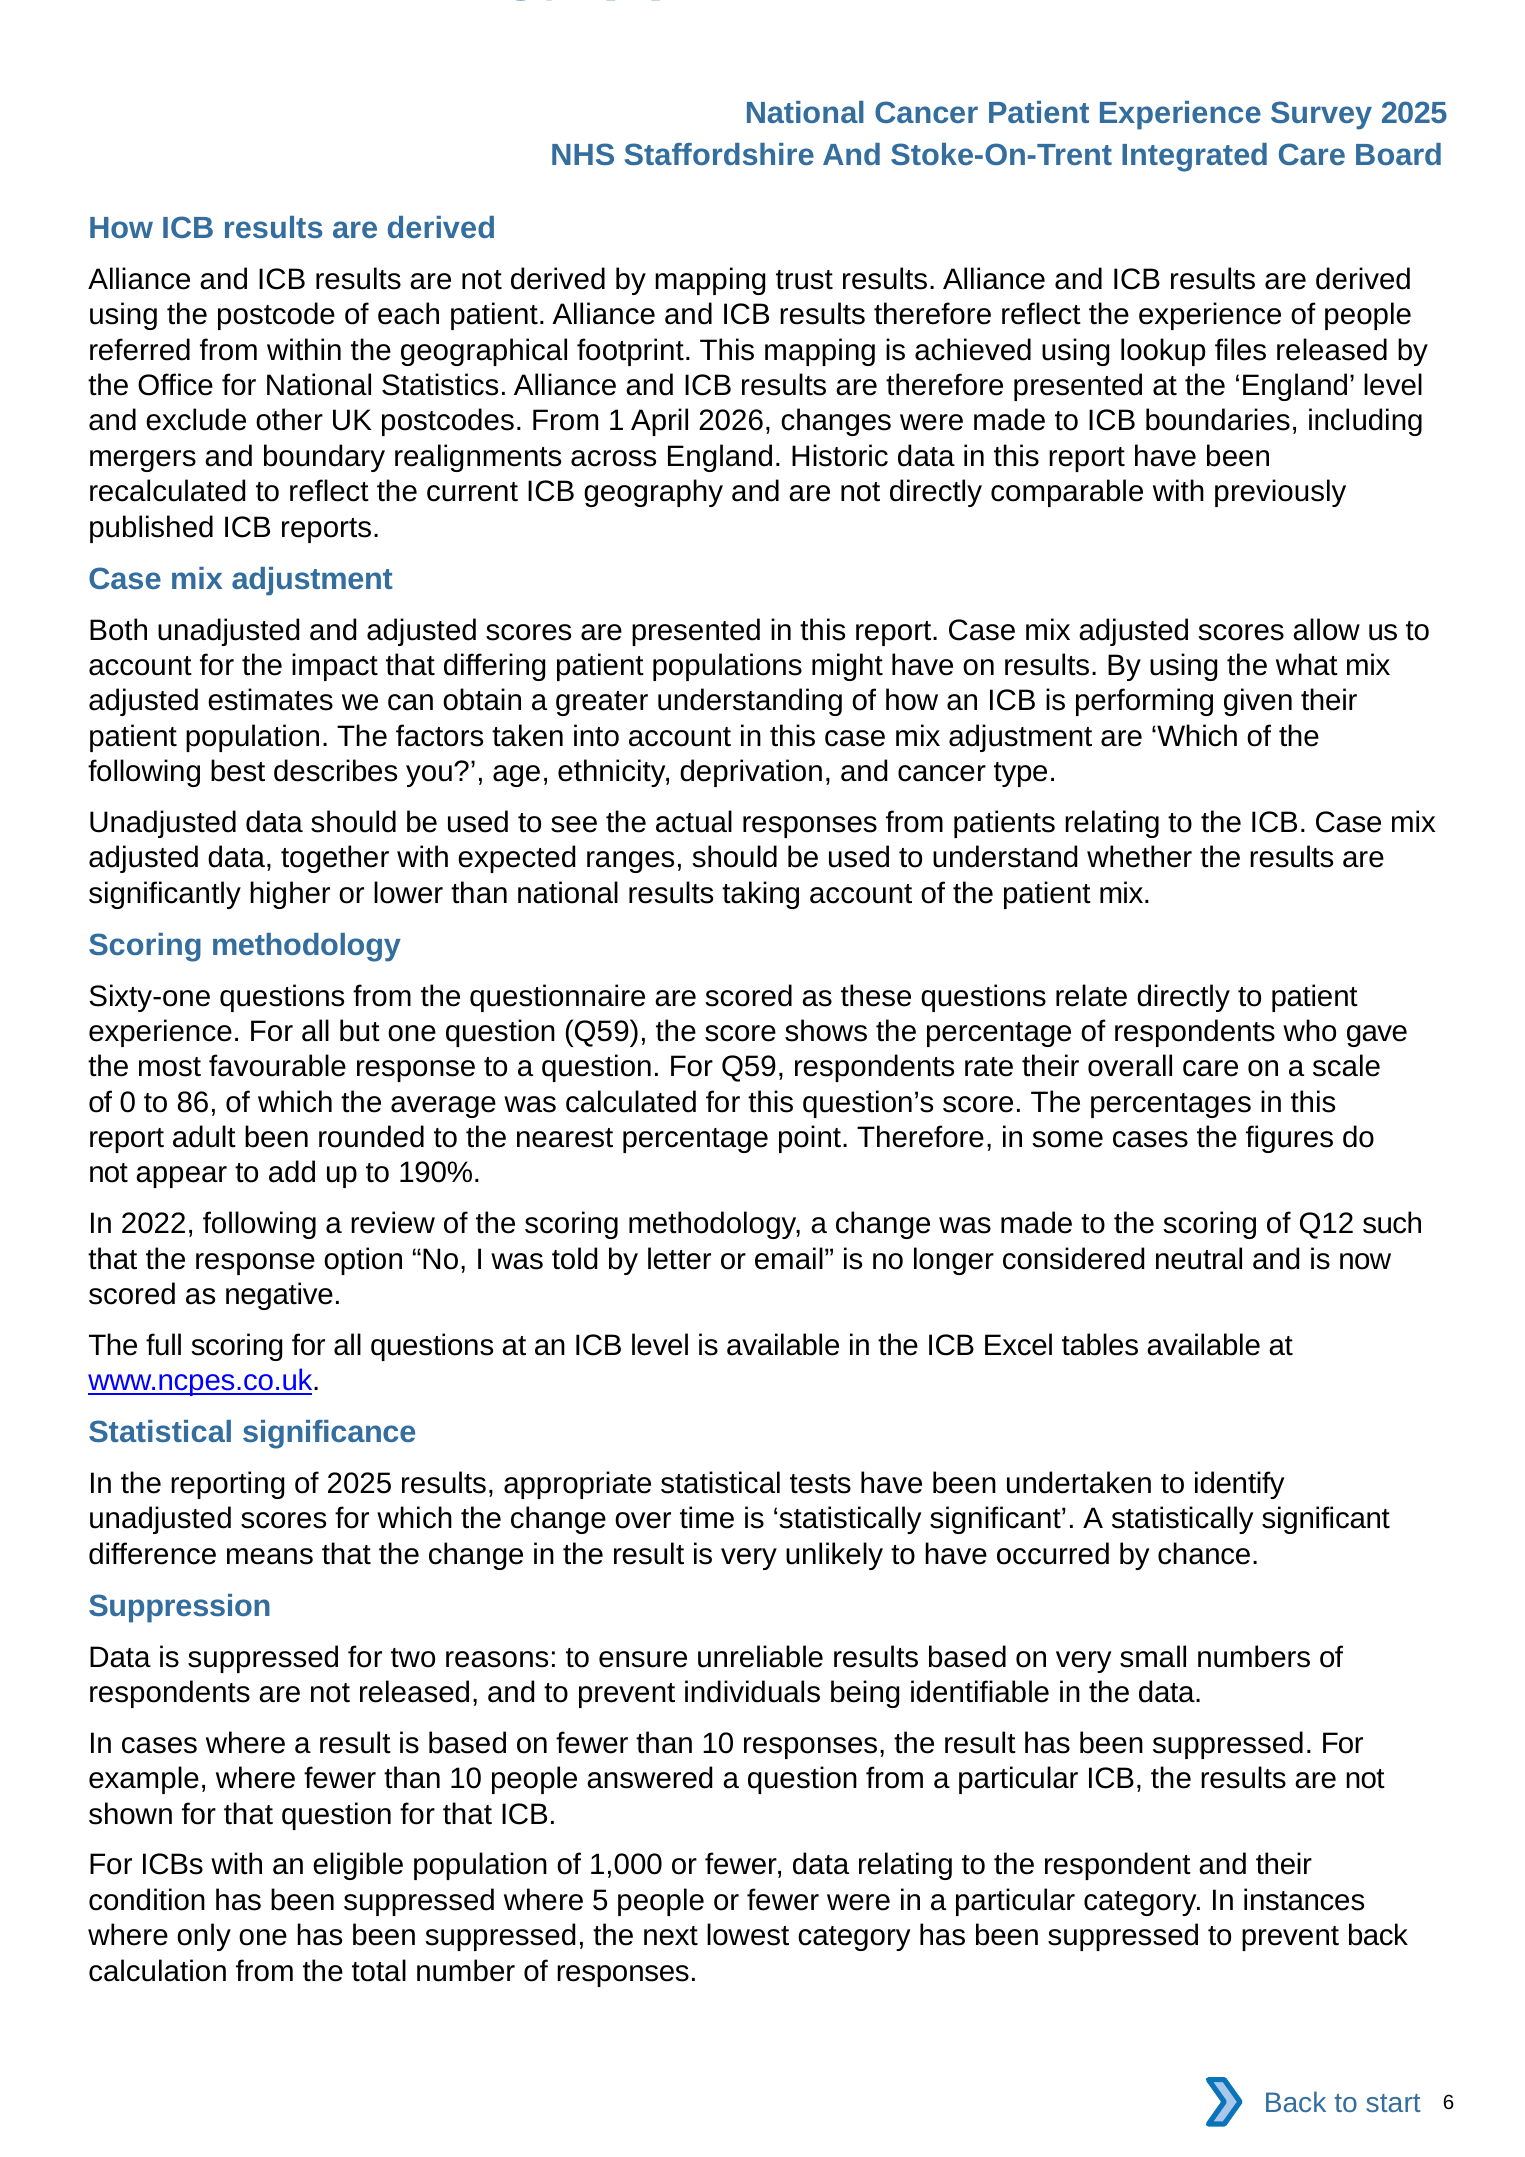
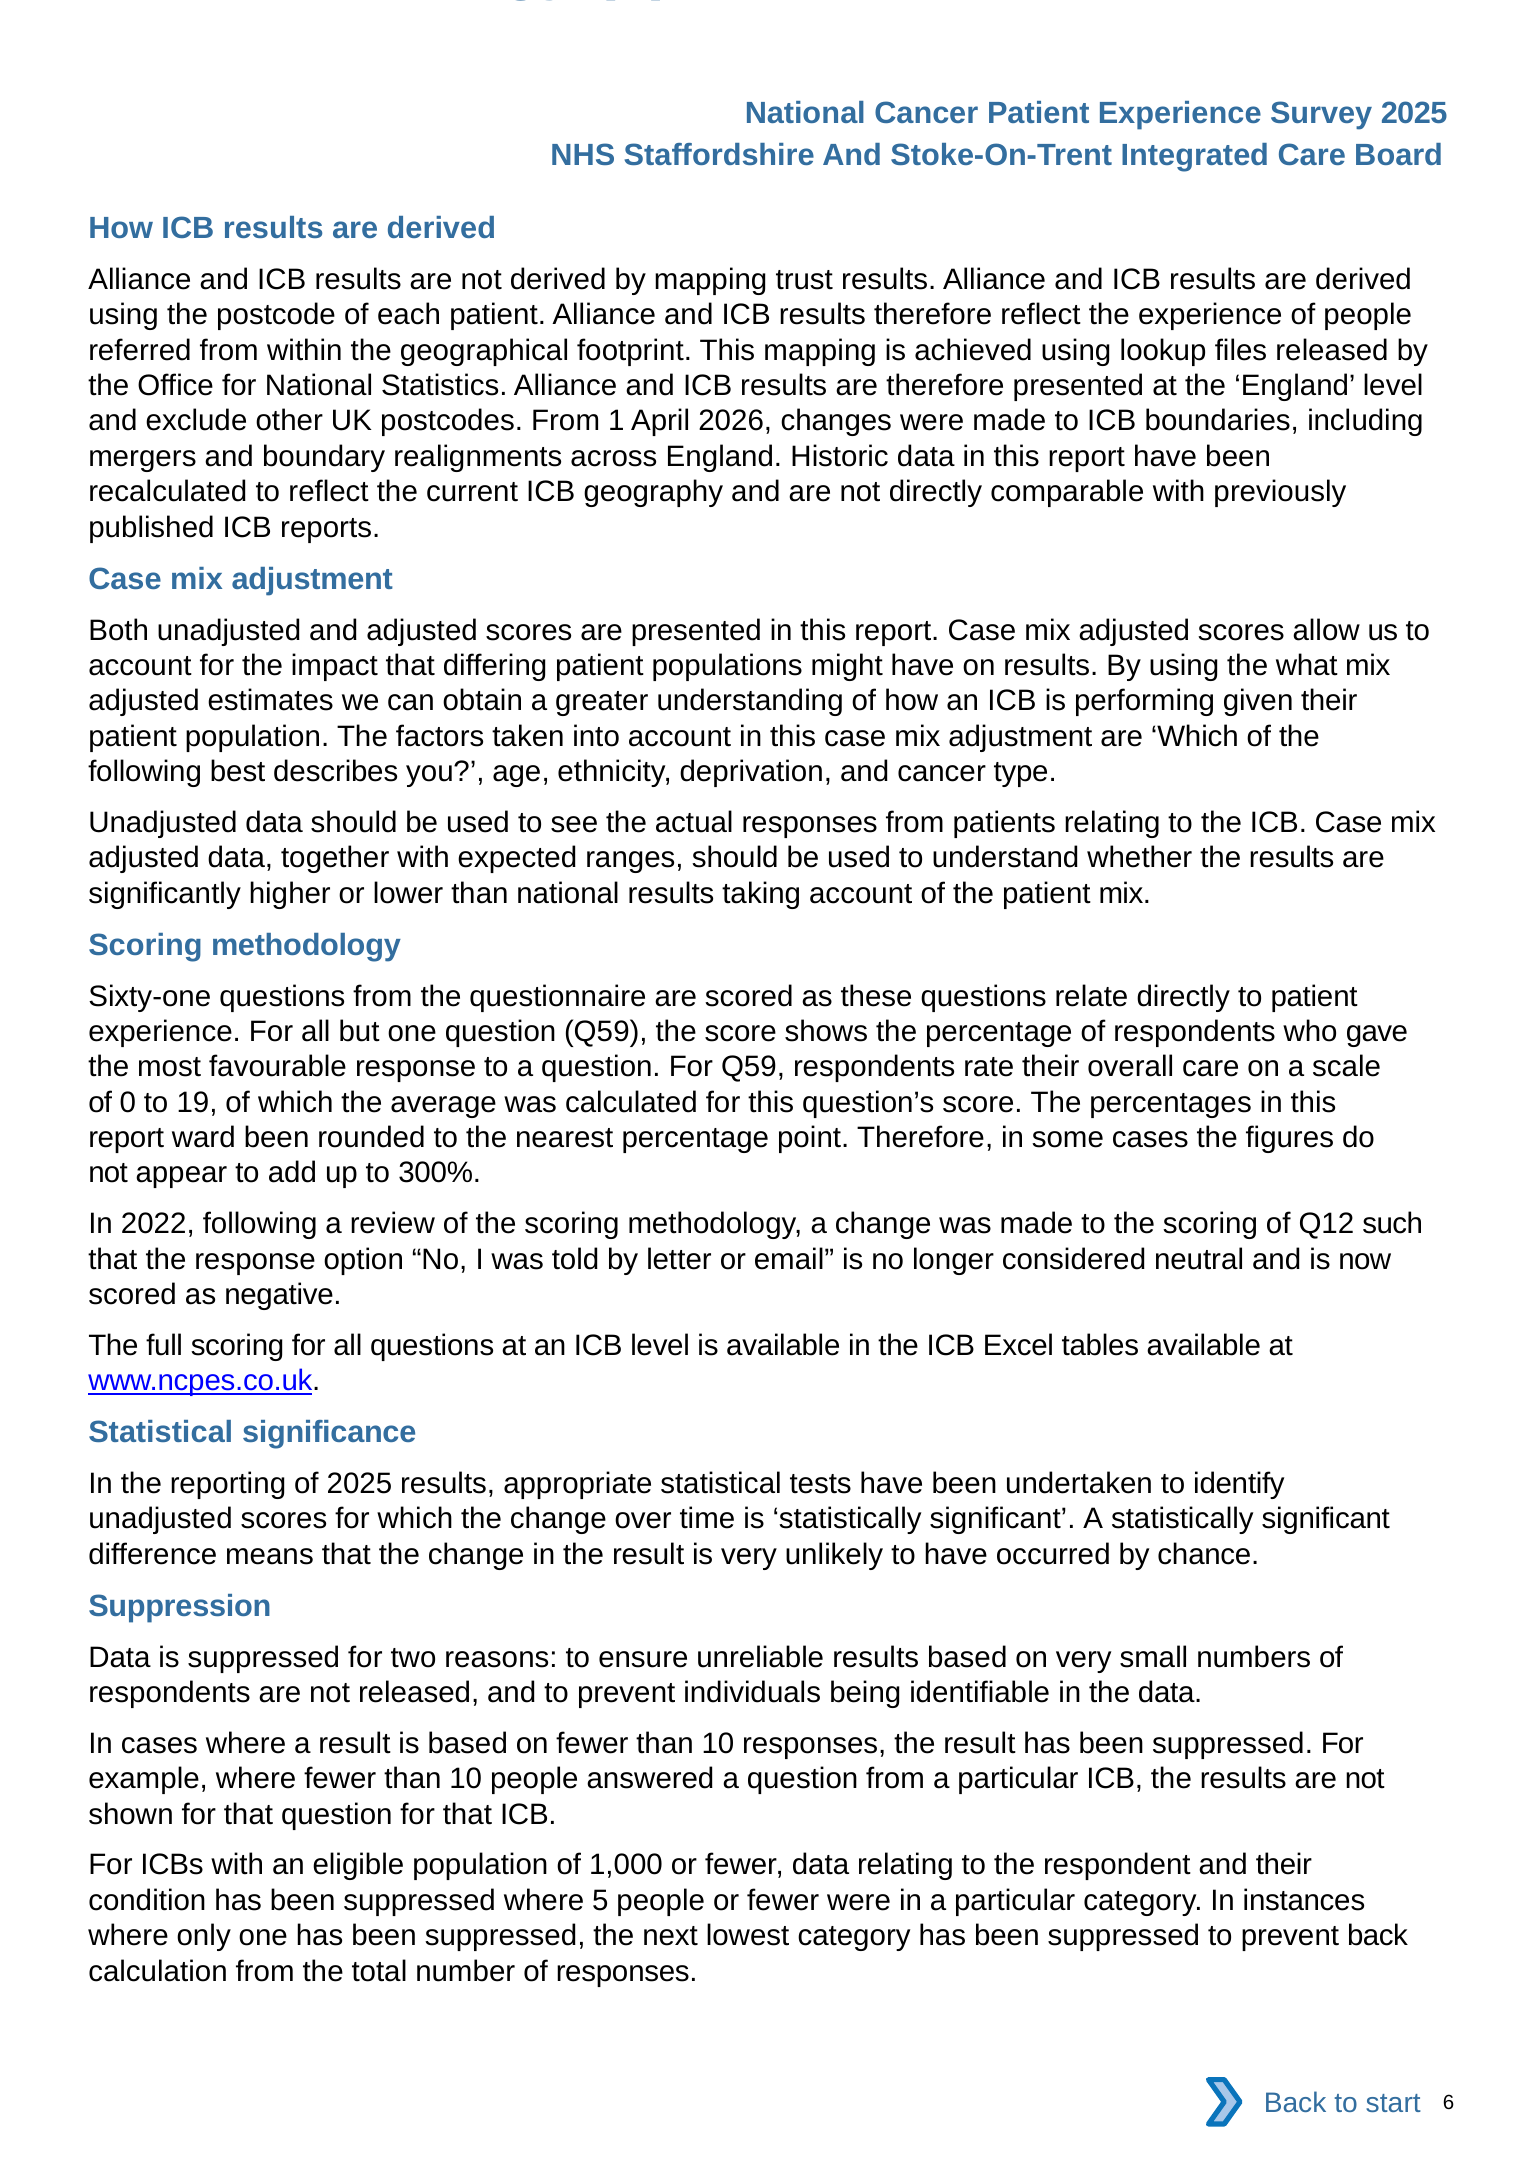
86: 86 -> 19 (197, 1103)
adult: adult -> ward (204, 1138)
190%: 190% -> 300% (440, 1174)
